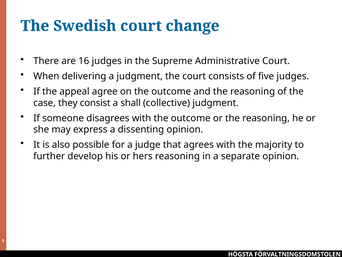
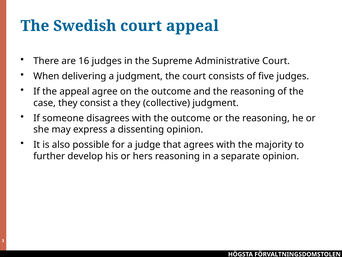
court change: change -> appeal (192, 26)
a shall: shall -> they (131, 103)
